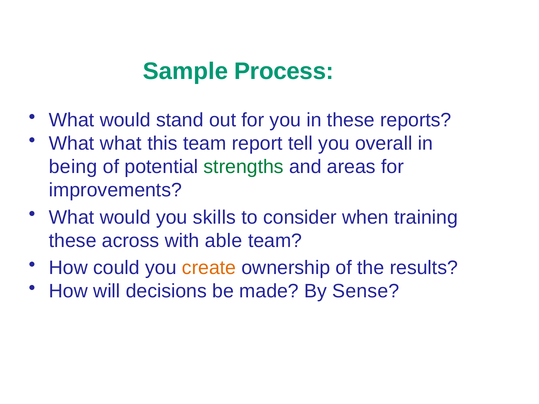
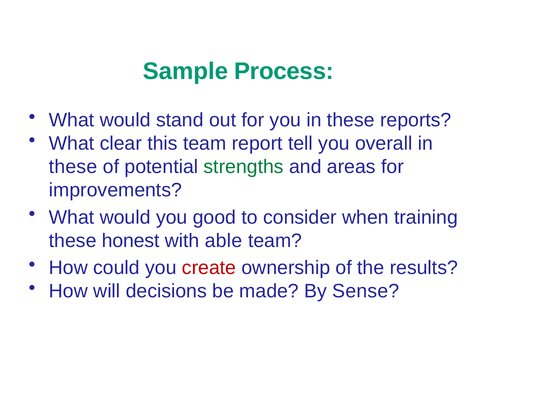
What what: what -> clear (121, 144)
being: being -> these (73, 167)
skills: skills -> good (214, 217)
across: across -> honest (131, 241)
create colour: orange -> red (209, 268)
